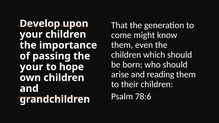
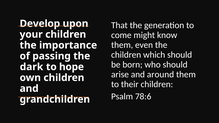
your: your -> dark (31, 67)
reading: reading -> around (160, 75)
